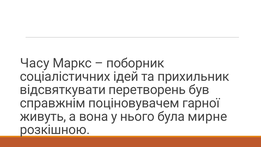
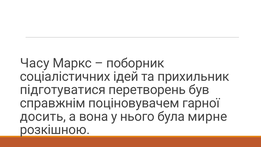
відсвяткувати: відсвяткувати -> підготуватися (63, 90)
живуть: живуть -> досить (43, 116)
